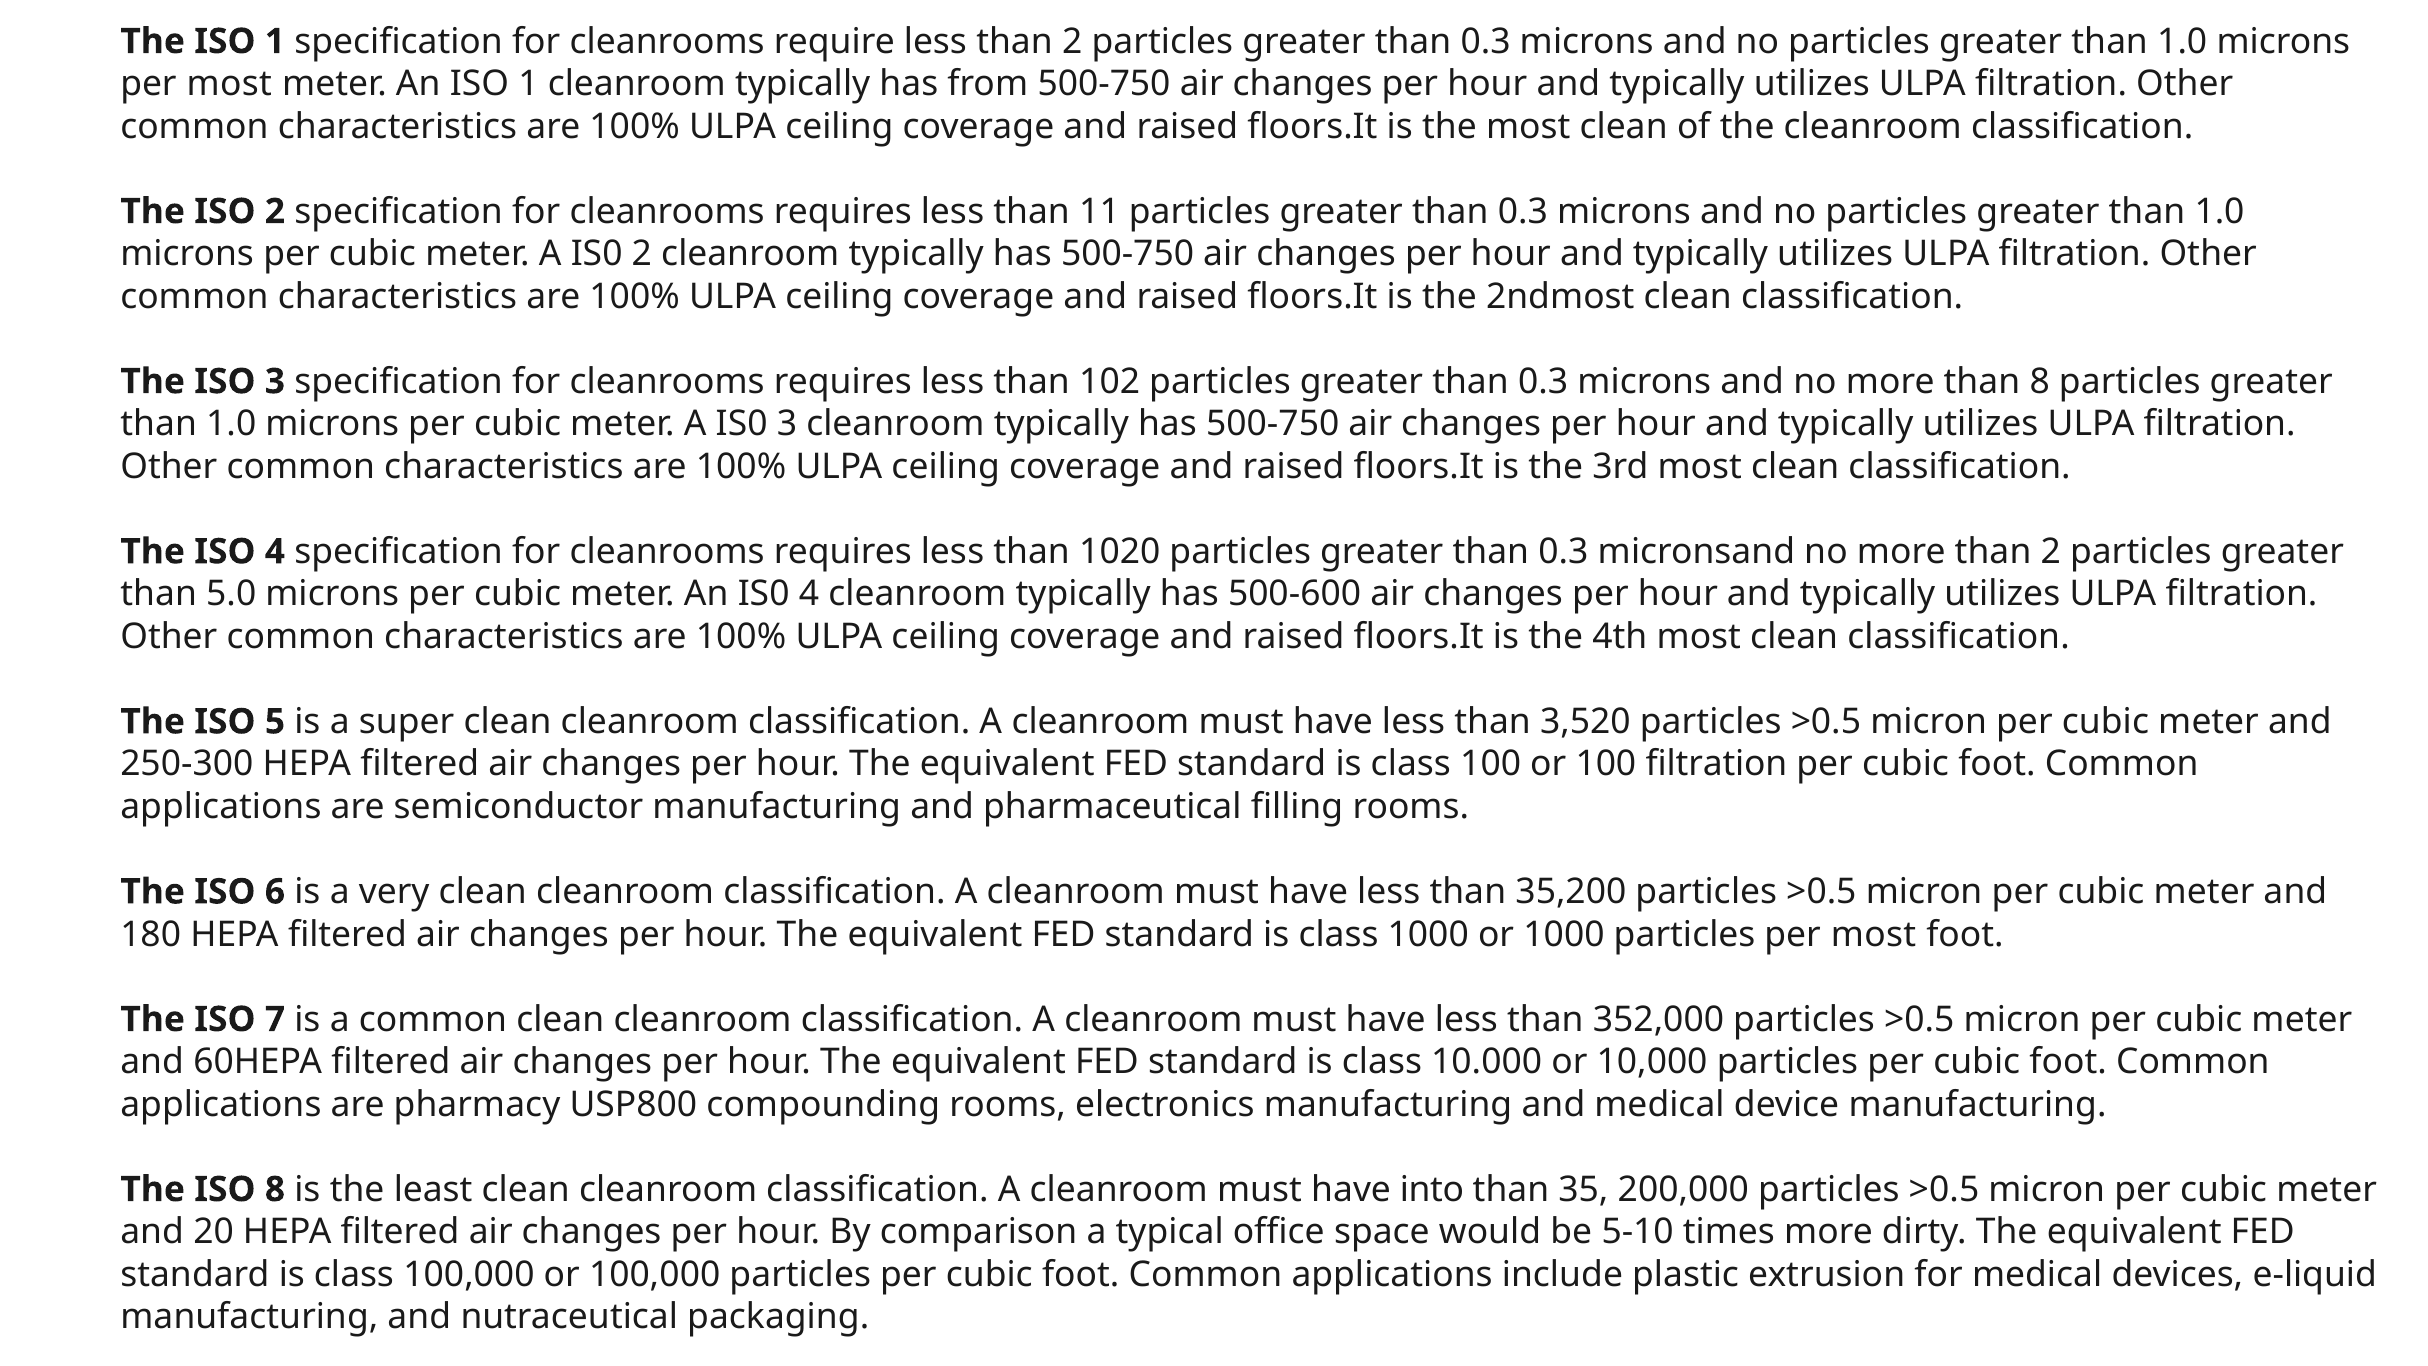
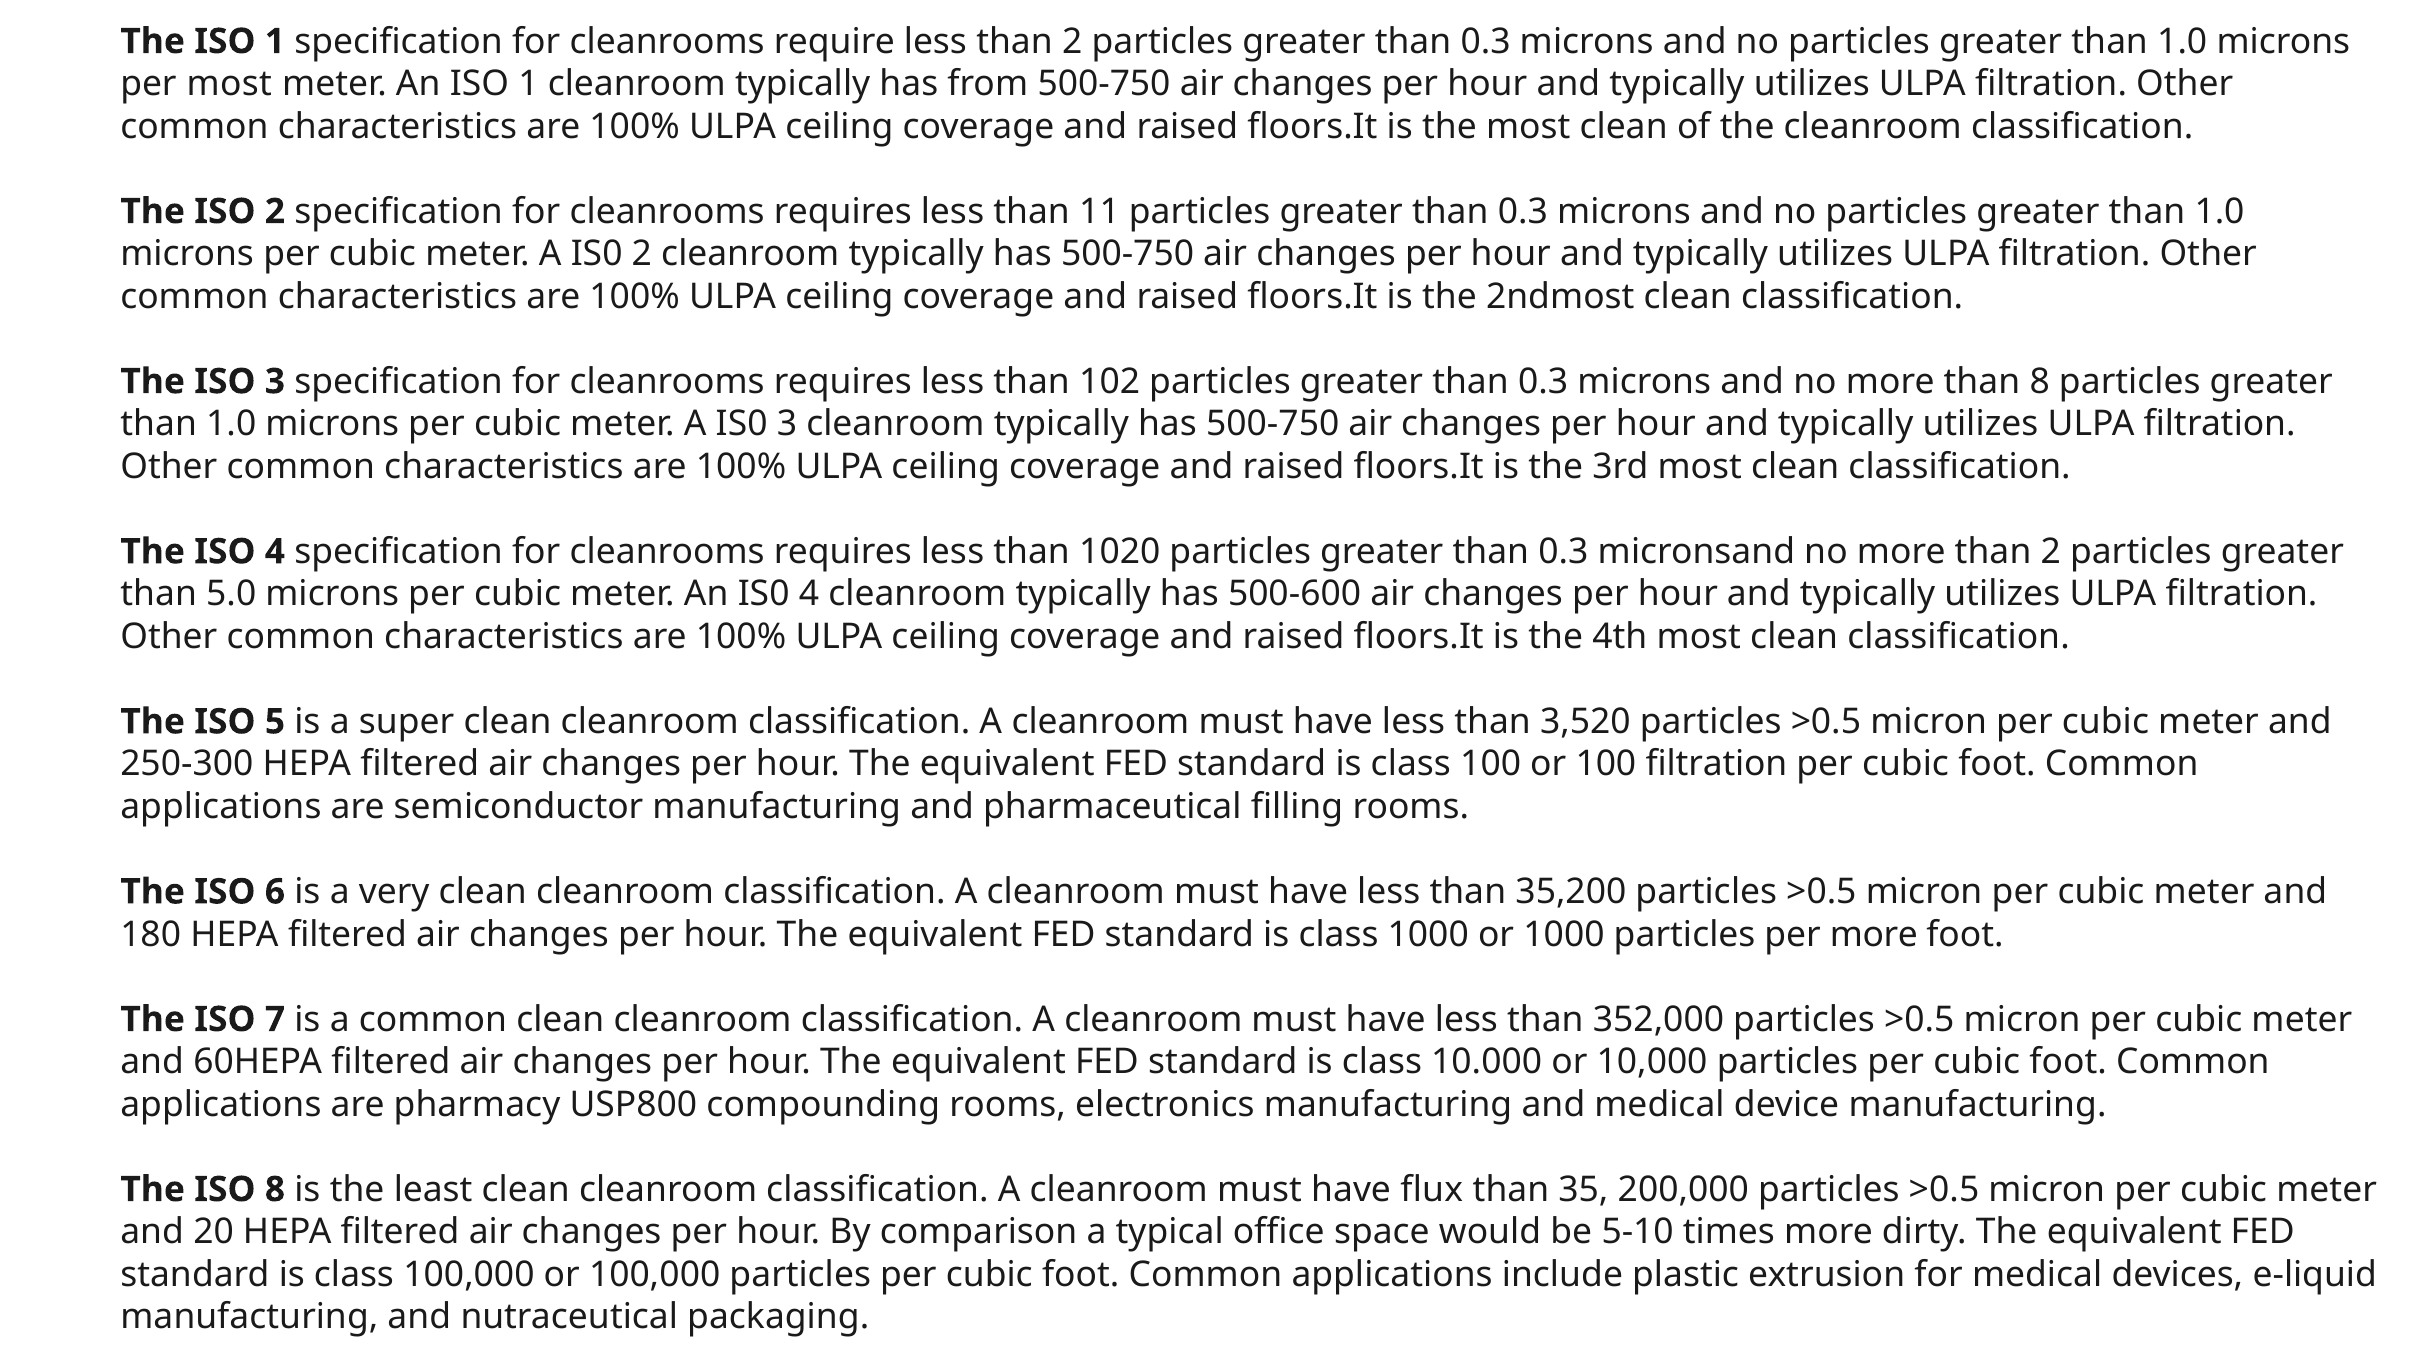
particles per most: most -> more (1874, 934)
into: into -> flux (1432, 1189)
